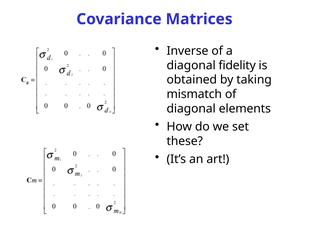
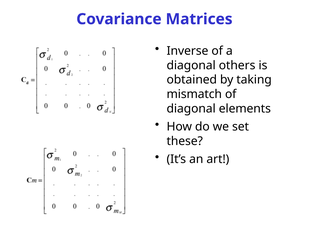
fidelity: fidelity -> others (237, 65)
